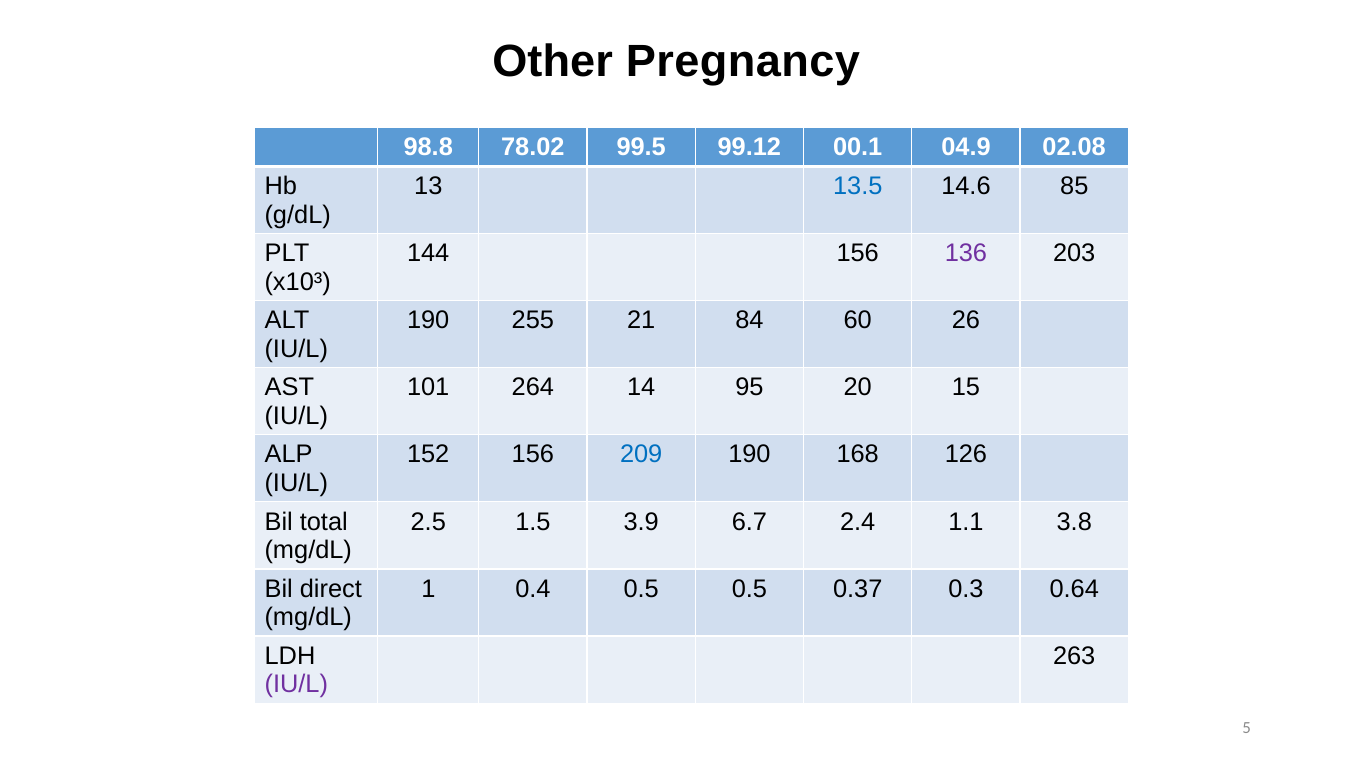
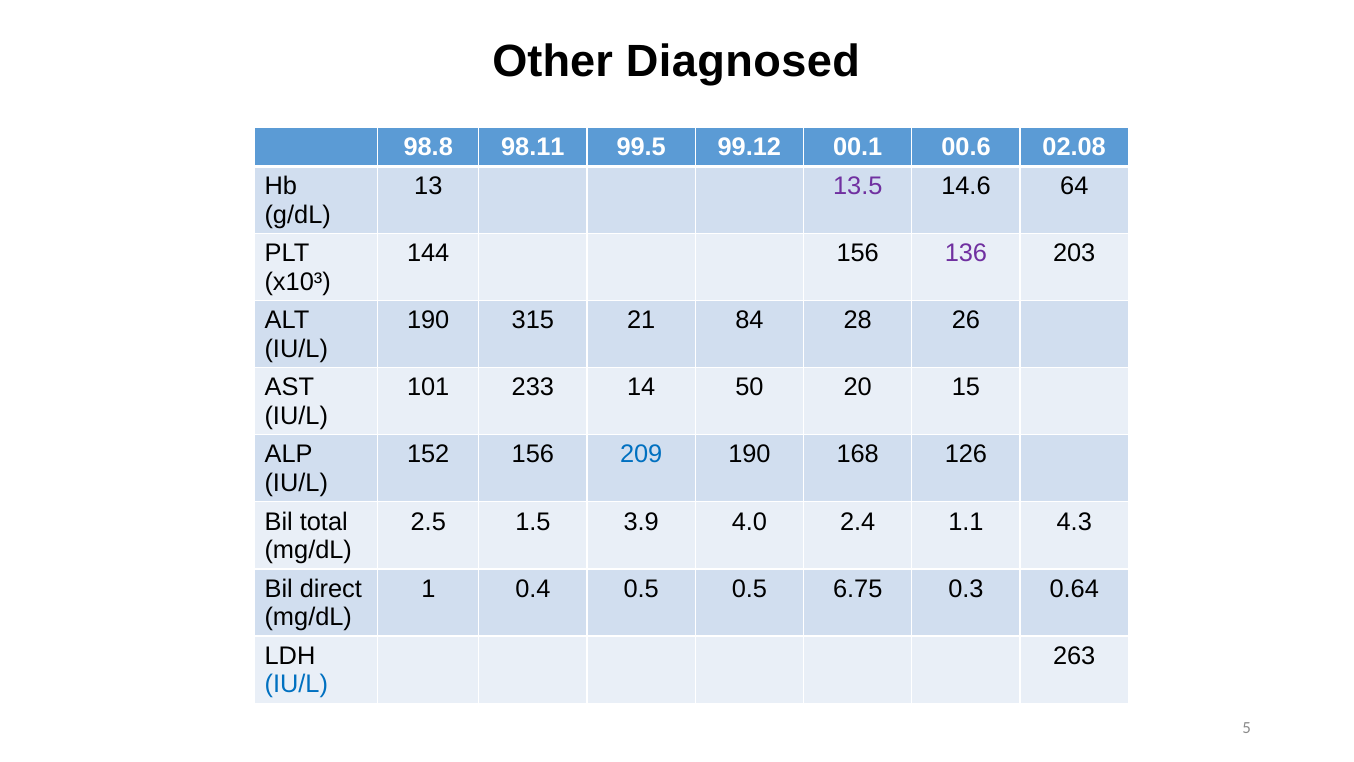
Pregnancy: Pregnancy -> Diagnosed (743, 62)
78.02: 78.02 -> 98.11 (533, 148)
04.9: 04.9 -> 00.6 (966, 148)
13.5 colour: blue -> purple (858, 186)
85: 85 -> 64 (1074, 186)
255: 255 -> 315 (533, 320)
60: 60 -> 28 (858, 320)
264: 264 -> 233 (533, 387)
95: 95 -> 50 (749, 387)
6.7: 6.7 -> 4.0 (749, 521)
3.8: 3.8 -> 4.3 (1074, 521)
0.37: 0.37 -> 6.75 (858, 588)
IU/L colour: purple -> blue (296, 684)
